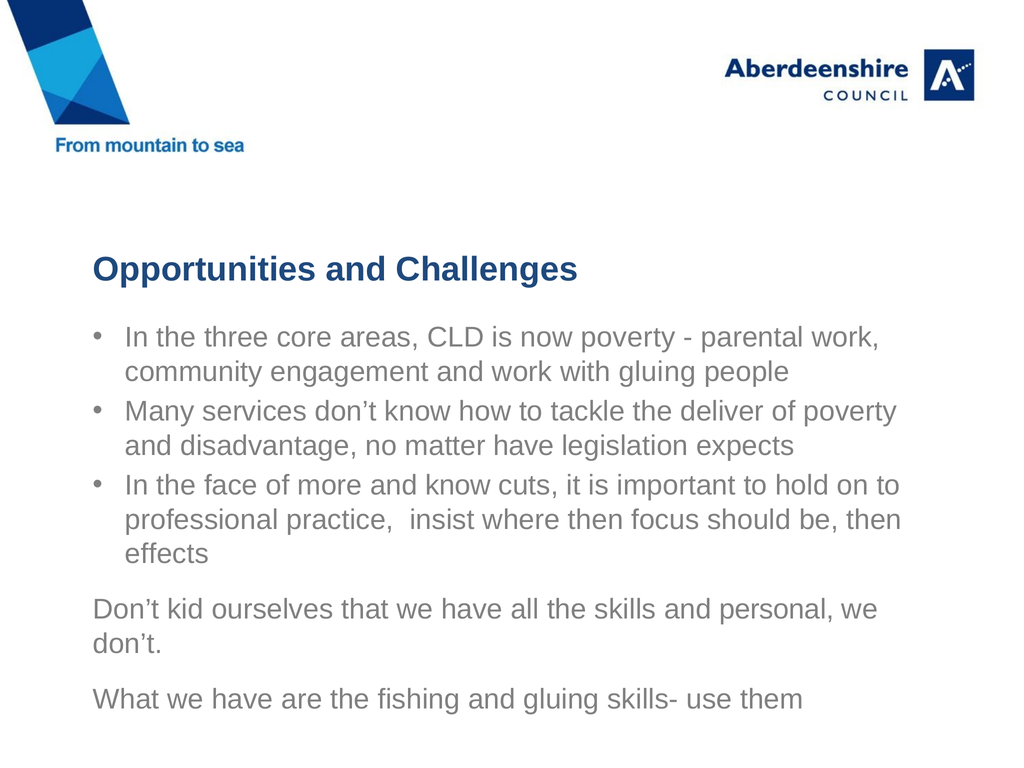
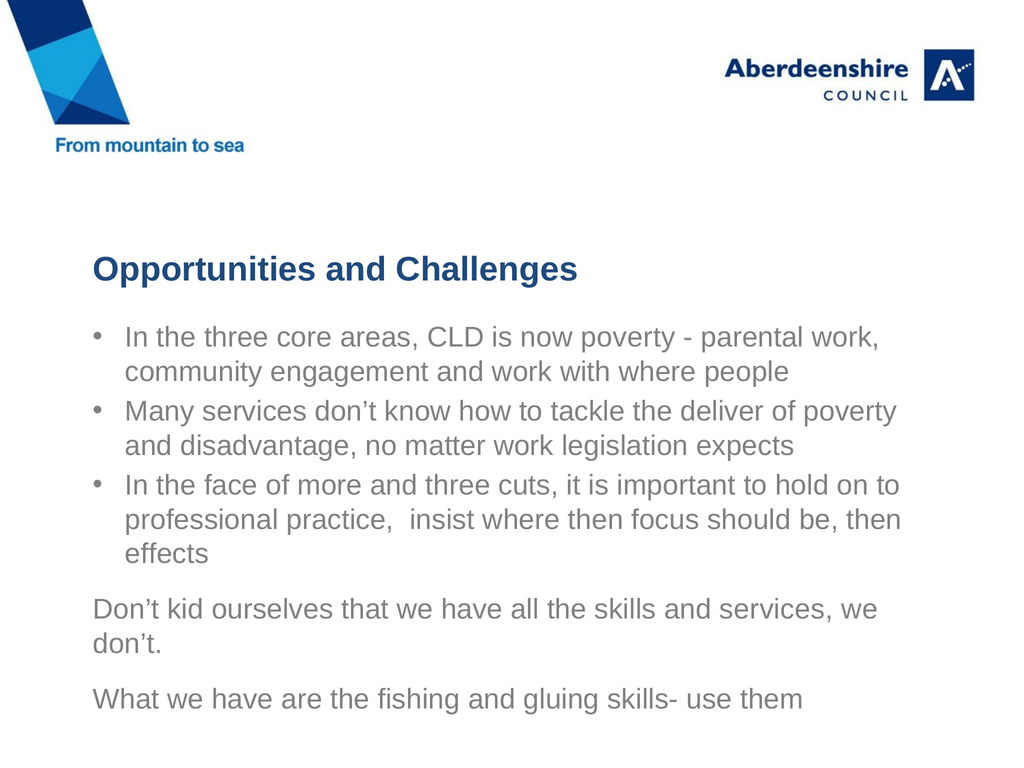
with gluing: gluing -> where (657, 372)
matter have: have -> work (524, 446)
and know: know -> three (458, 486)
and personal: personal -> services (776, 610)
